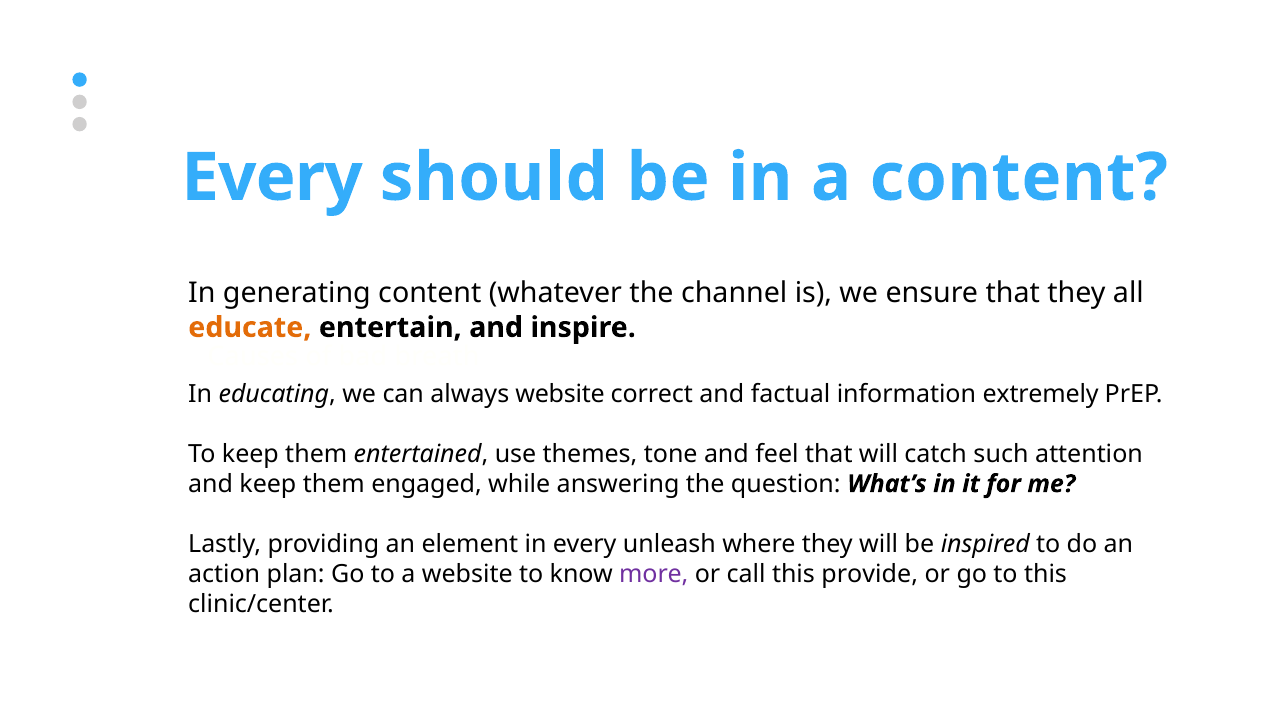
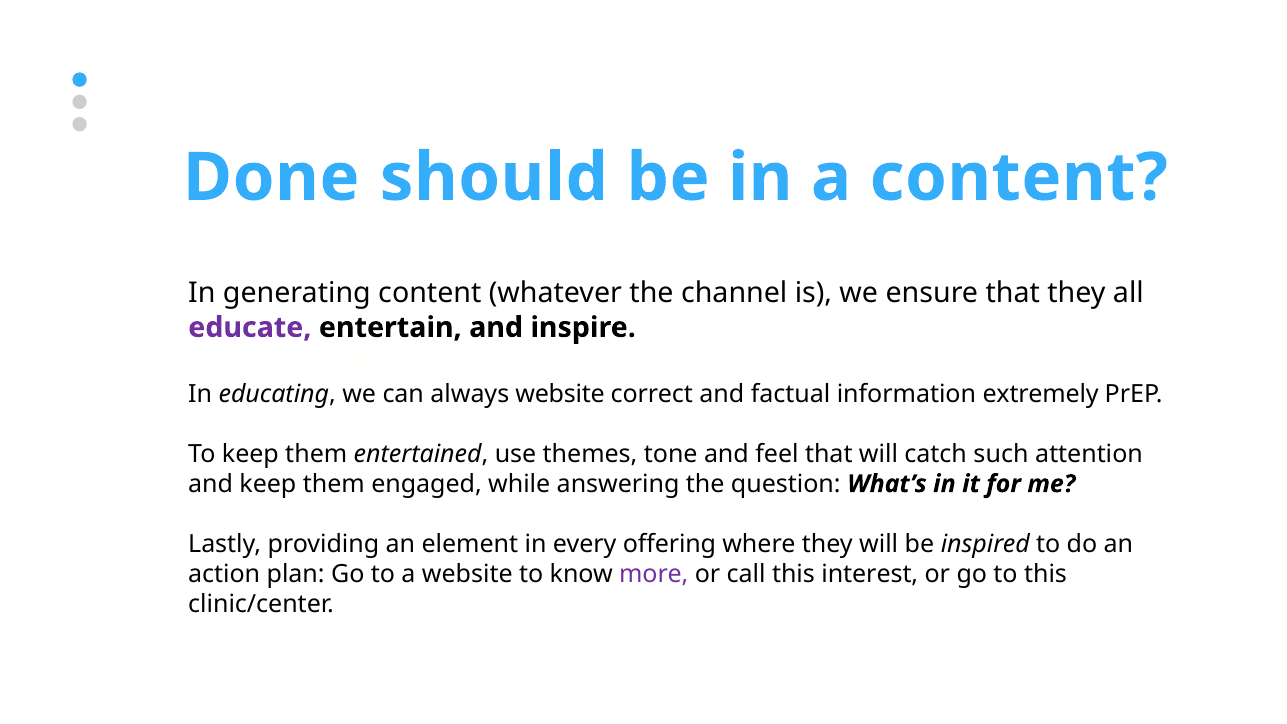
Every: Every -> Done (271, 178)
educate colour: orange -> purple (250, 327)
unleash: unleash -> offering (669, 544)
provide: provide -> interest (870, 574)
